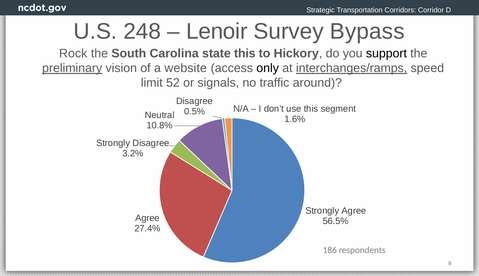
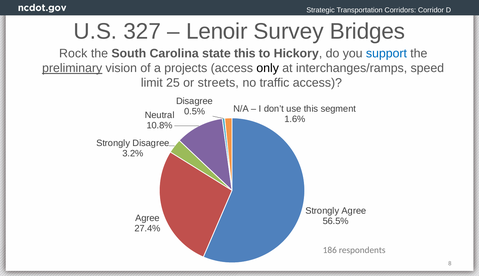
248: 248 -> 327 (142, 32)
Bypass: Bypass -> Bridges (367, 32)
support colour: black -> blue (386, 54)
website: website -> projects (186, 68)
interchanges/ramps underline: present -> none (352, 68)
52: 52 -> 25 (173, 83)
signals: signals -> streets (218, 83)
traffic around: around -> access (317, 83)
